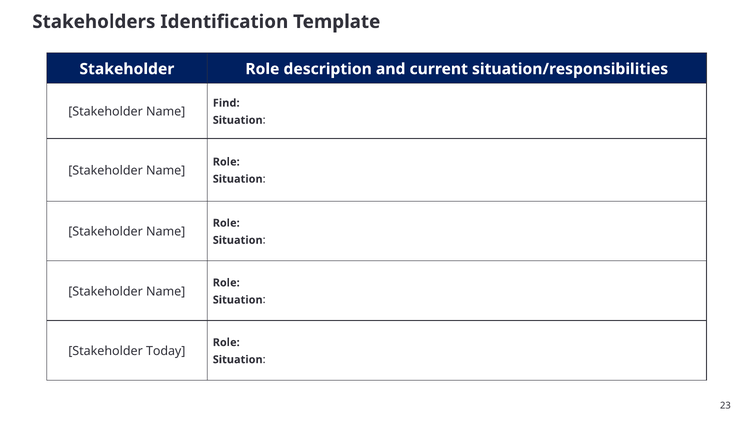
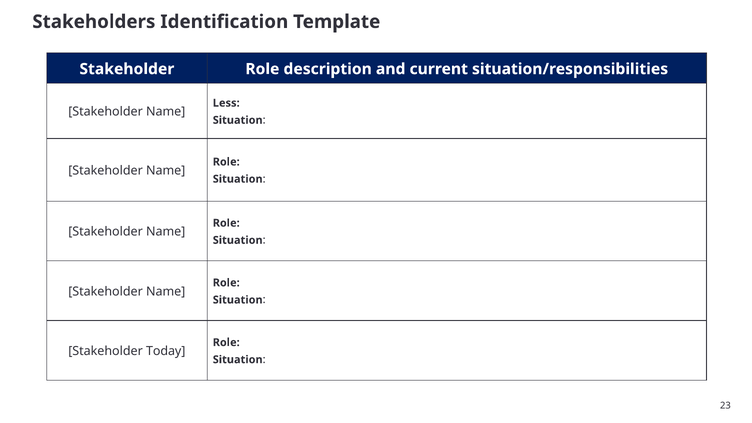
Find: Find -> Less (226, 103)
